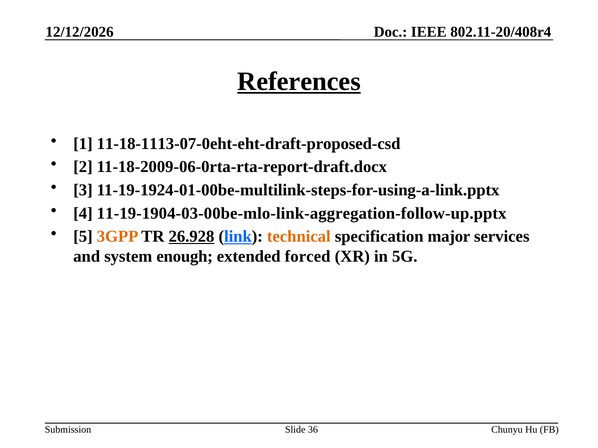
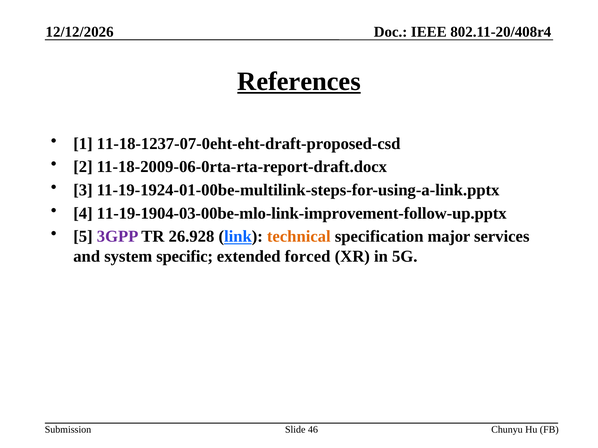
11-18-1113-07-0eht-eht-draft-proposed-csd: 11-18-1113-07-0eht-eht-draft-proposed-csd -> 11-18-1237-07-0eht-eht-draft-proposed-csd (249, 144)
11-19-1904-03-00be-mlo-link-aggregation-follow-up.pptx: 11-19-1904-03-00be-mlo-link-aggregation-follow-up.pptx -> 11-19-1904-03-00be-mlo-link-improvement-follow-up.pptx (302, 213)
3GPP colour: orange -> purple (118, 237)
26.928 underline: present -> none (191, 237)
enough: enough -> specific (185, 257)
36: 36 -> 46 (313, 430)
